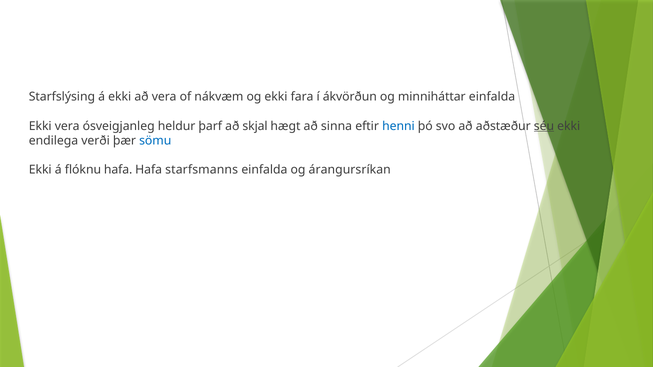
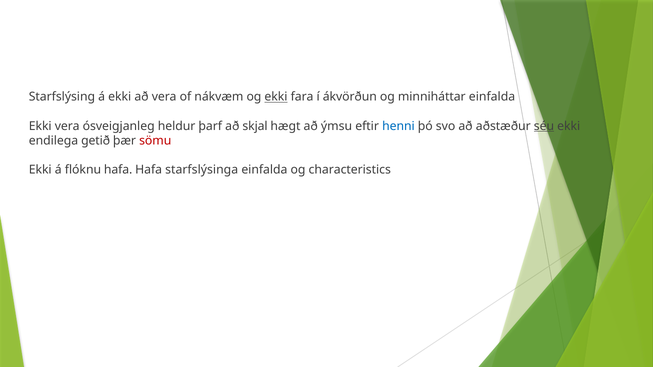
ekki underline: none -> present (276, 97)
sinna: sinna -> ýmsu (337, 126)
verði: verði -> getið (96, 141)
sömu colour: blue -> red (155, 141)
starfsmanns: starfsmanns -> starfslýsinga (202, 170)
árangursríkan: árangursríkan -> characteristics (350, 170)
